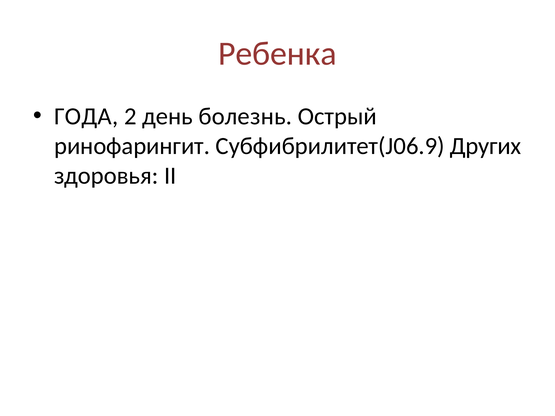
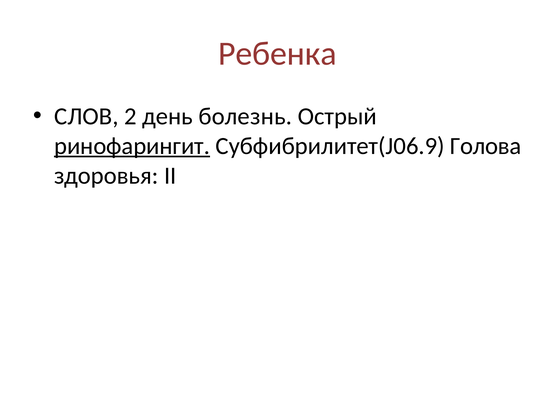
ГОДА: ГОДА -> СЛОВ (86, 116)
ринофарингит underline: none -> present (132, 146)
Других: Других -> Голова (486, 146)
